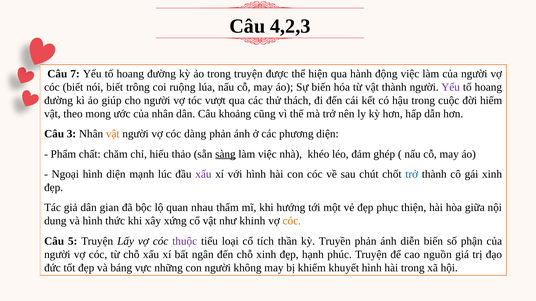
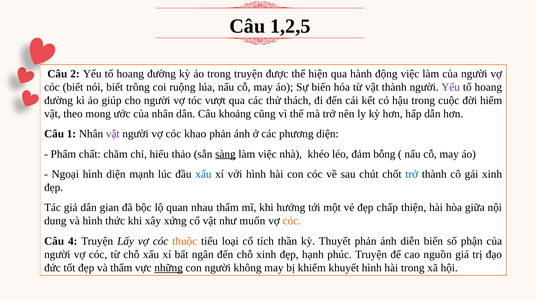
4,2,3: 4,2,3 -> 1,2,5 (290, 26)
7: 7 -> 2 (75, 74)
3: 3 -> 1 (71, 134)
vật colour: orange -> purple (113, 134)
dàng: dàng -> khao (195, 134)
ghép: ghép -> bỗng (384, 154)
xấu colour: purple -> blue (203, 174)
phục: phục -> chấp (387, 208)
khinh: khinh -> muốn (252, 221)
5: 5 -> 4 (73, 241)
thuộc colour: purple -> orange (185, 241)
Truyền: Truyền -> Thuyết (335, 241)
và báng: báng -> thẩm (121, 268)
những underline: none -> present (169, 268)
